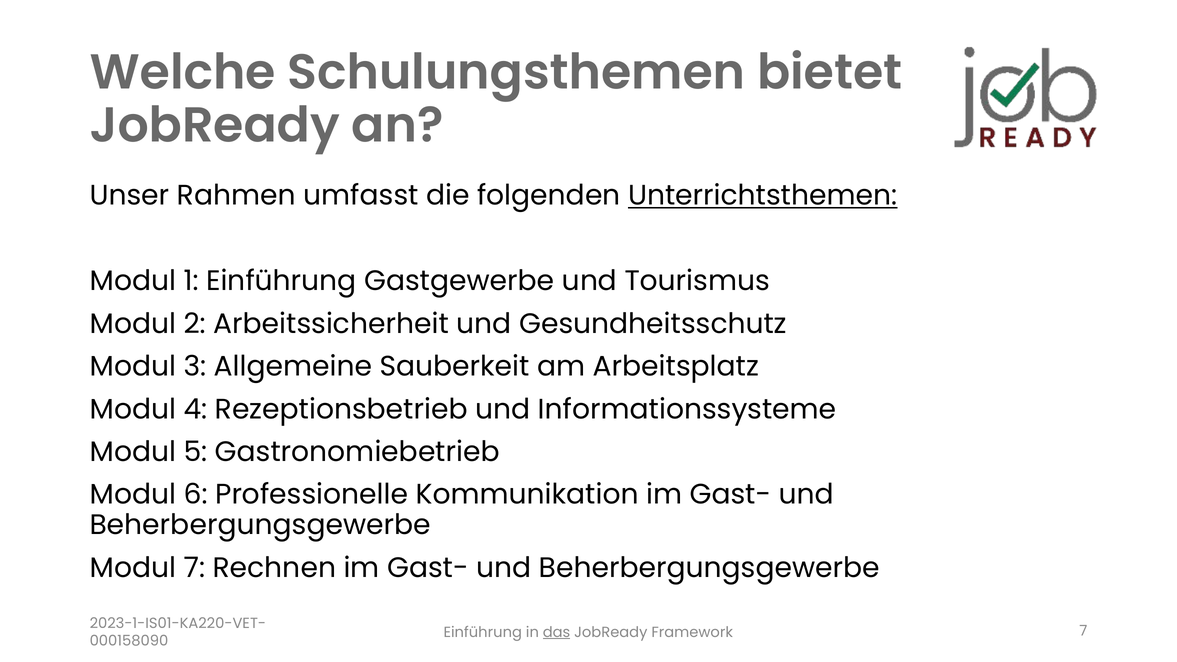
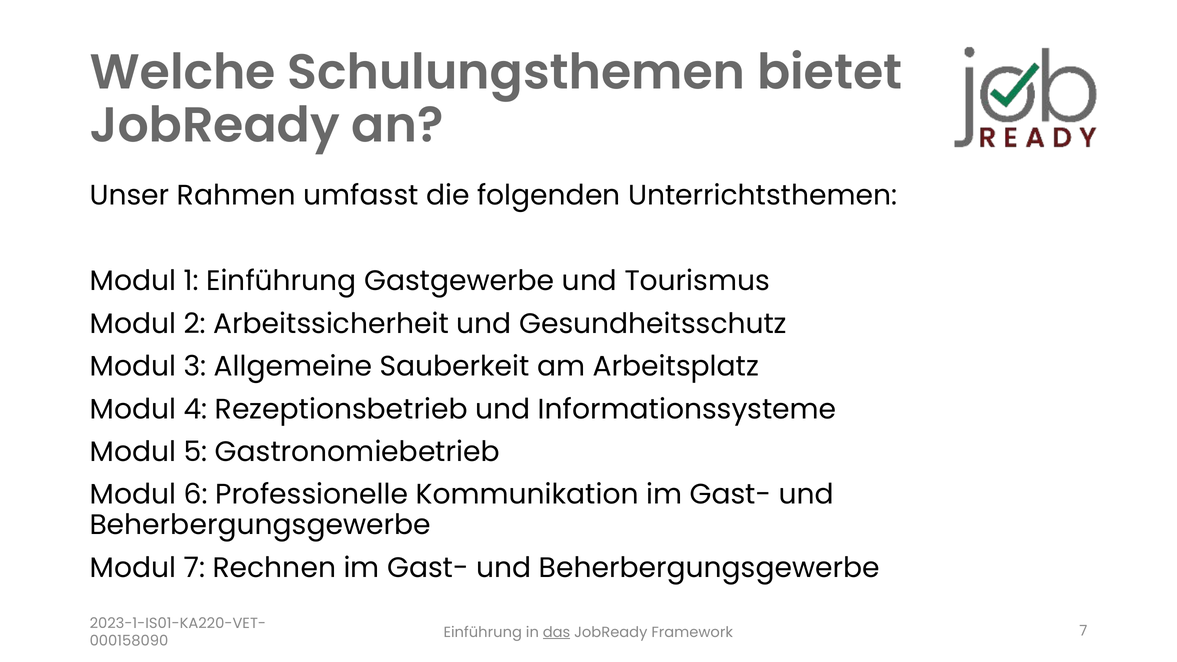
Unterrichtsthemen underline: present -> none (763, 196)
